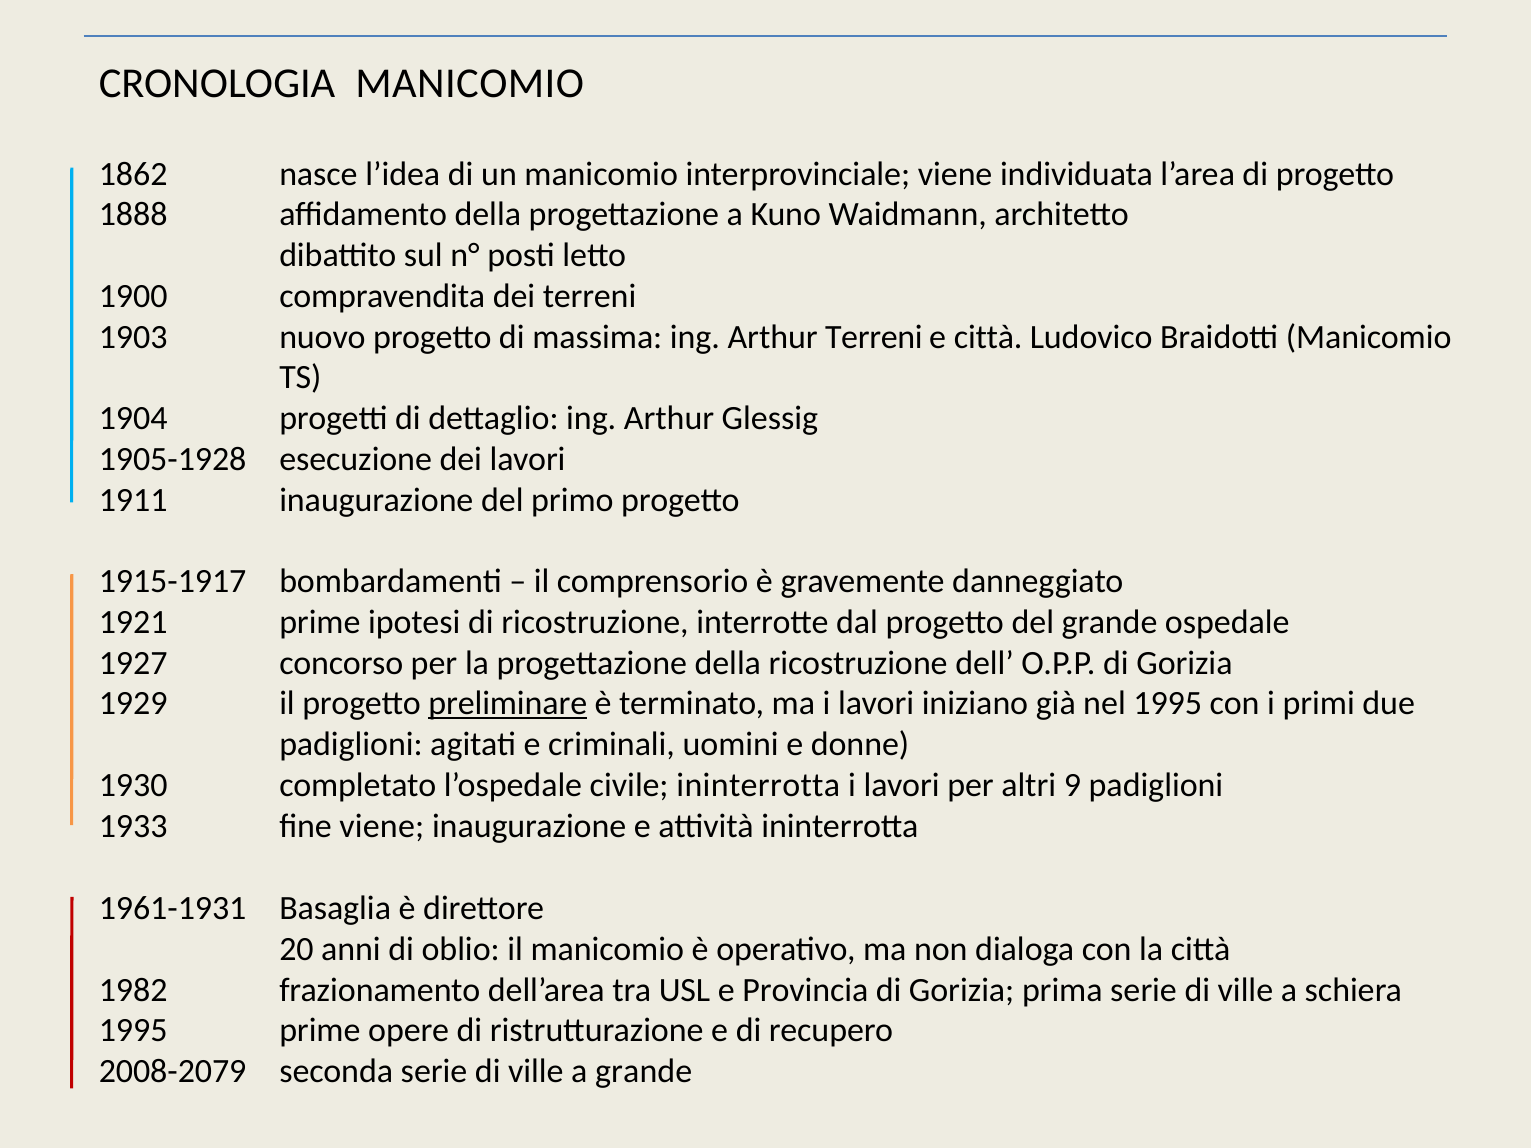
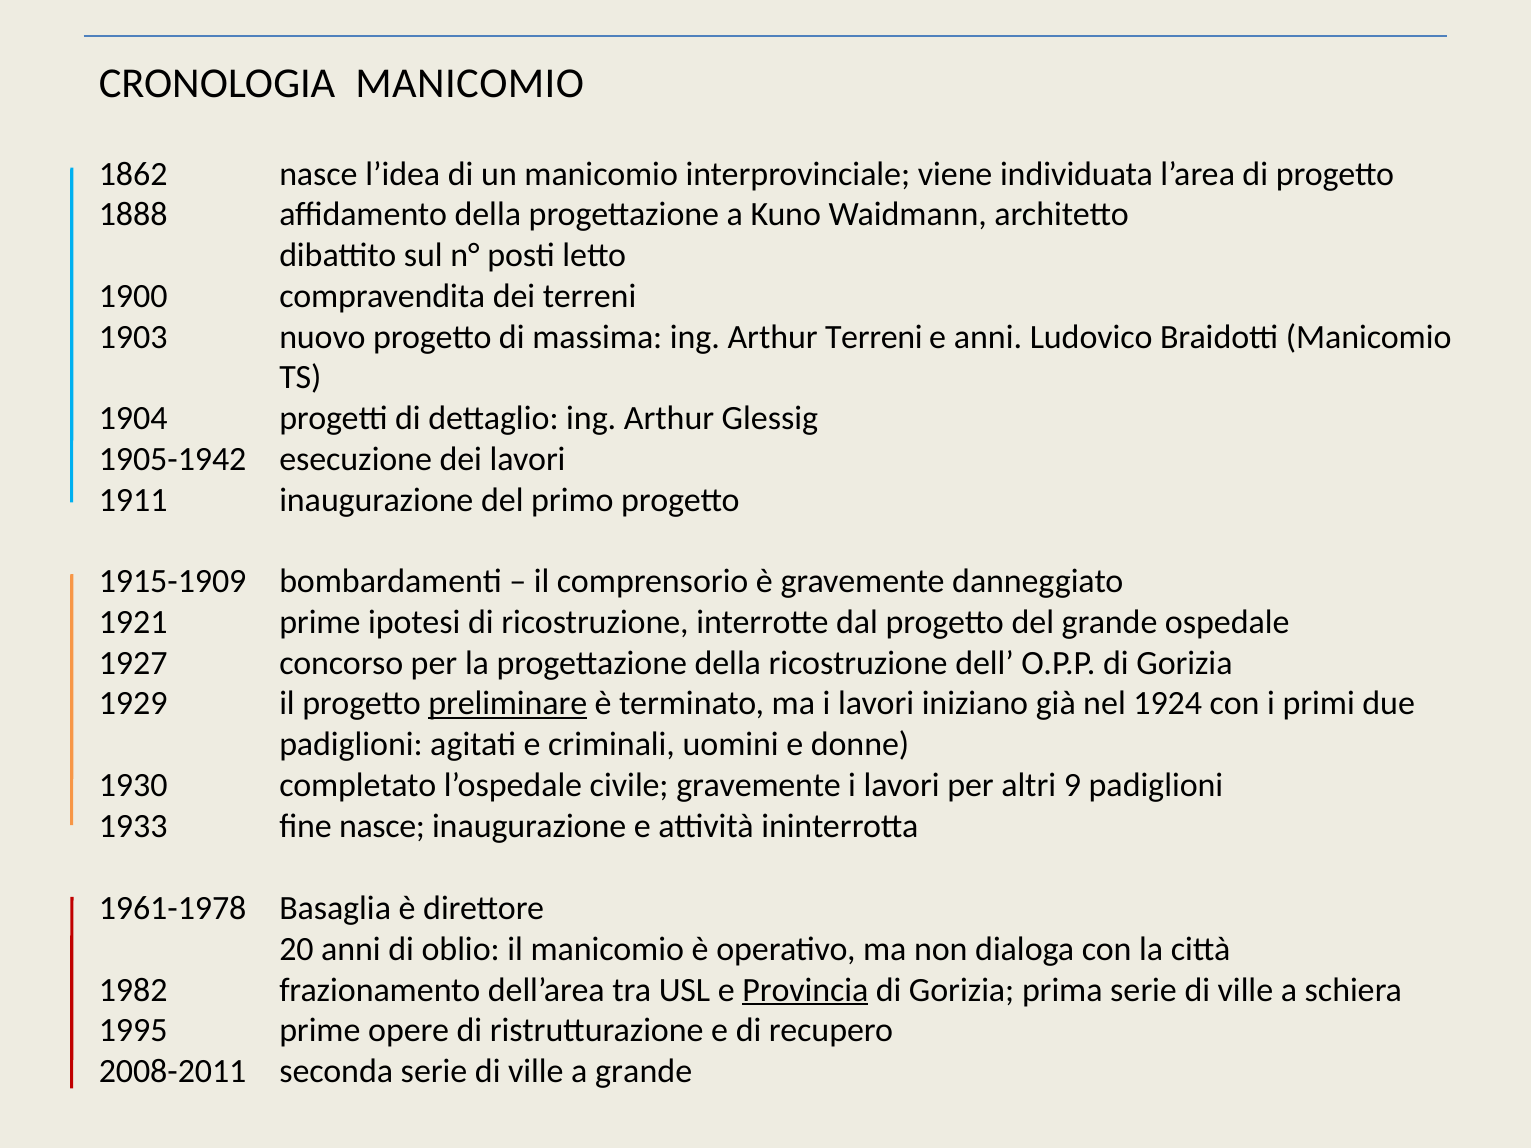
e città: città -> anni (988, 337)
1905-1928: 1905-1928 -> 1905-1942 (173, 459)
1915-1917: 1915-1917 -> 1915-1909 (173, 581)
nel 1995: 1995 -> 1924 (1168, 704)
civile ininterrotta: ininterrotta -> gravemente (759, 785)
fine viene: viene -> nasce (382, 826)
1961-1931: 1961-1931 -> 1961-1978 (173, 908)
Provincia underline: none -> present (805, 990)
2008-2079: 2008-2079 -> 2008-2011 (173, 1072)
